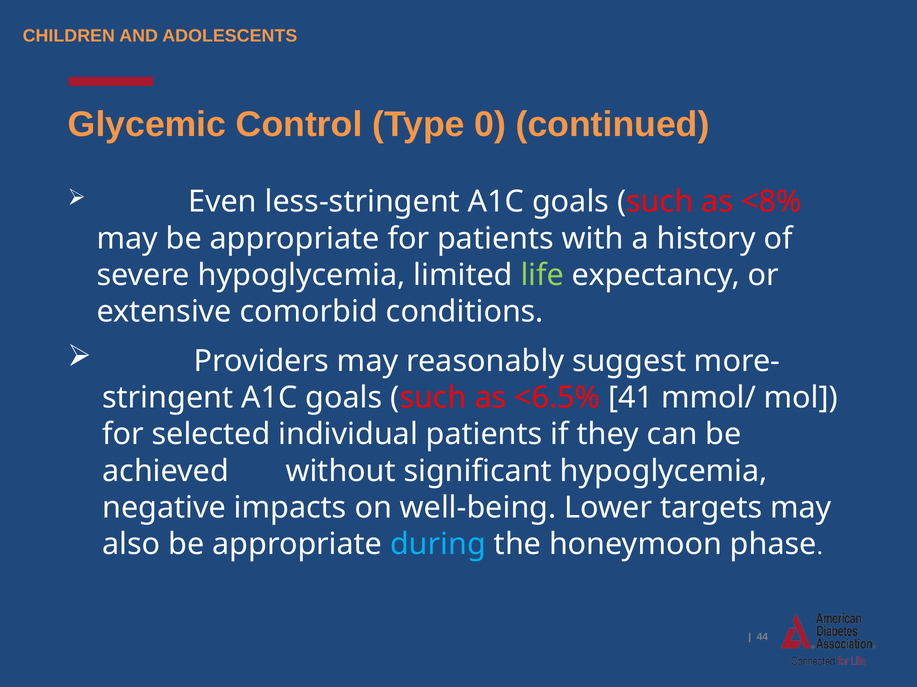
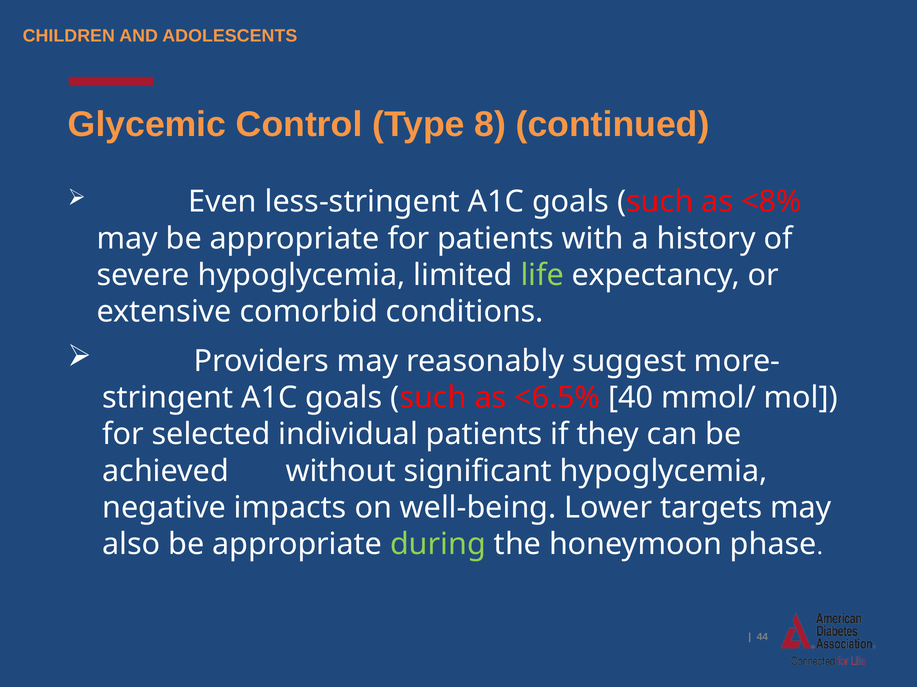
0: 0 -> 8 (490, 125)
41: 41 -> 40 (631, 398)
during colour: light blue -> light green (438, 545)
